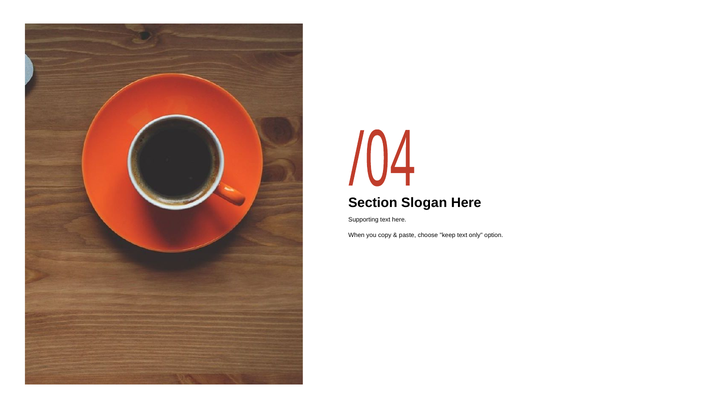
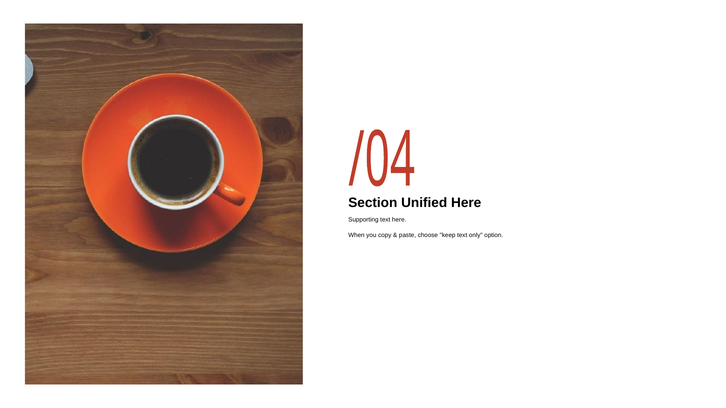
Slogan: Slogan -> Unified (424, 203)
